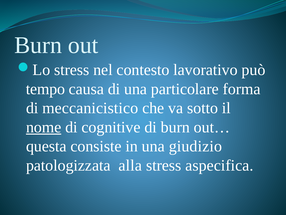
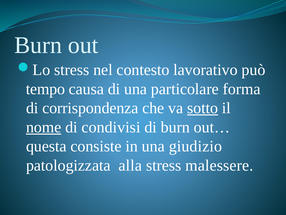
meccanicistico: meccanicistico -> corrispondenza (90, 108)
sotto underline: none -> present (203, 108)
cognitive: cognitive -> condivisi (111, 127)
aspecifica: aspecifica -> malessere (219, 165)
